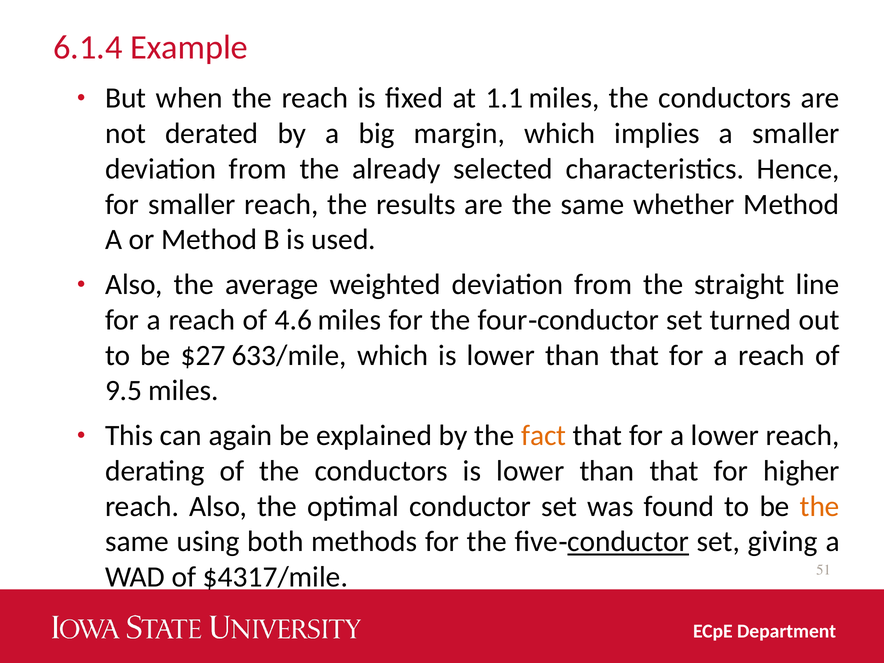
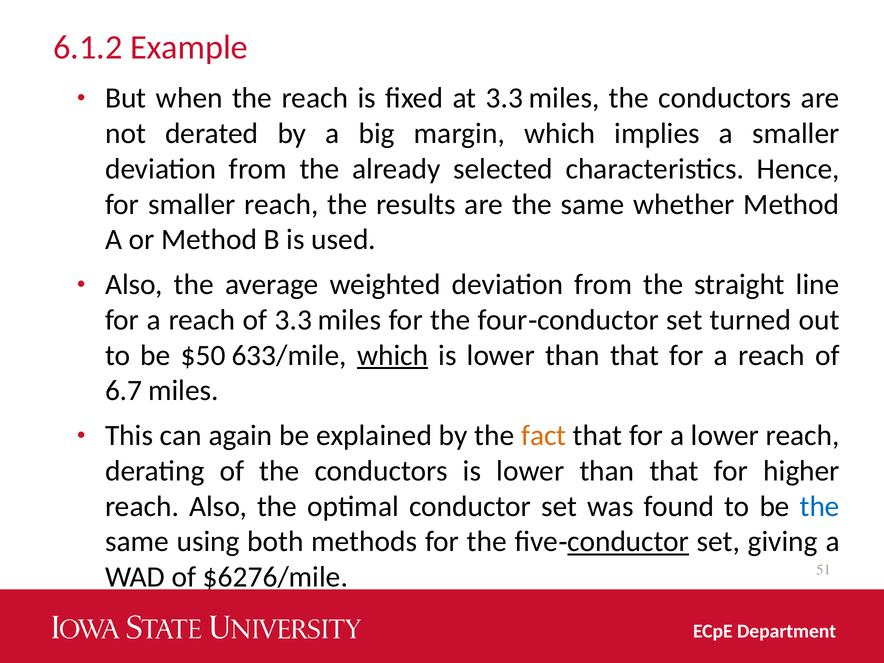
6.1.4: 6.1.4 -> 6.1.2 (88, 47)
at 1.1: 1.1 -> 3.3 (504, 98)
of 4.6: 4.6 -> 3.3 (293, 320)
$27: $27 -> $50 (203, 355)
which underline: none -> present (393, 355)
9.5: 9.5 -> 6.7 (124, 391)
the colour: orange -> blue (820, 506)
$4317/mile: $4317/mile -> $6276/mile (275, 577)
